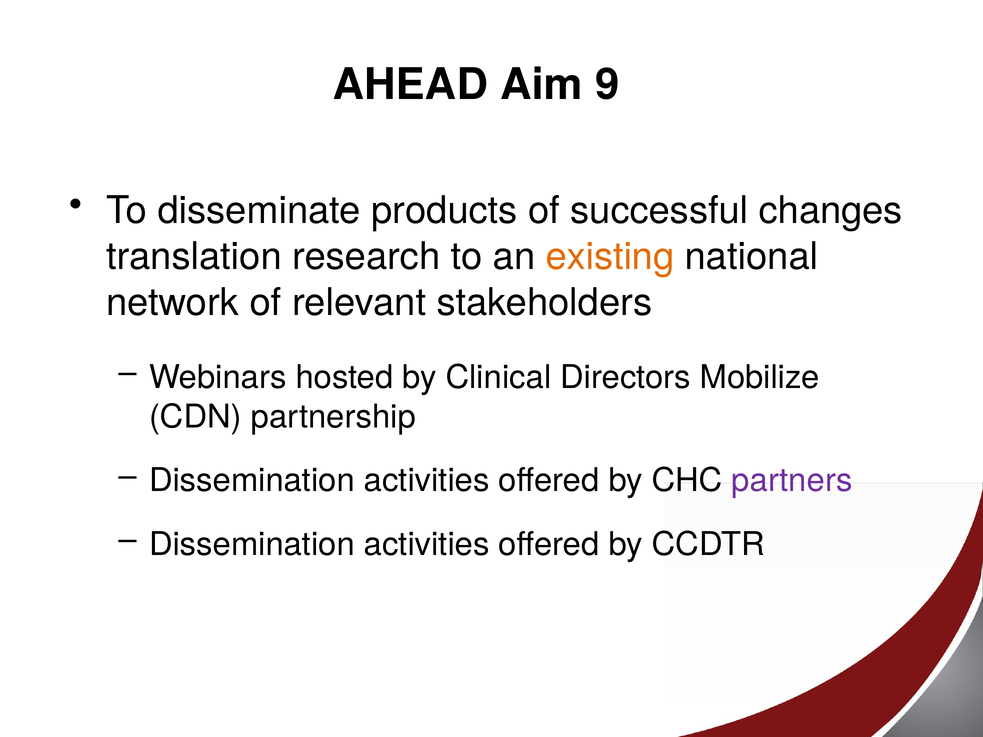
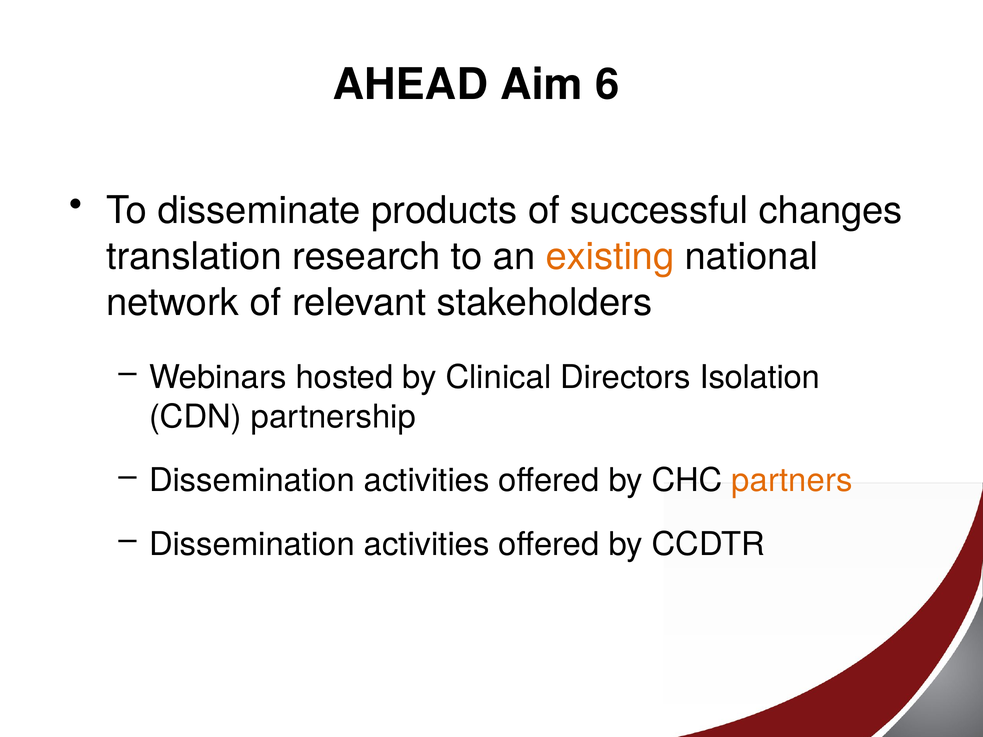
9: 9 -> 6 (607, 85)
Mobilize: Mobilize -> Isolation (760, 378)
partners colour: purple -> orange (792, 481)
